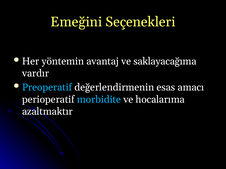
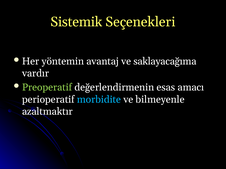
Emeğini: Emeğini -> Sistemik (76, 22)
Preoperatif colour: light blue -> light green (47, 88)
hocalarıma: hocalarıma -> bilmeyenle (160, 100)
